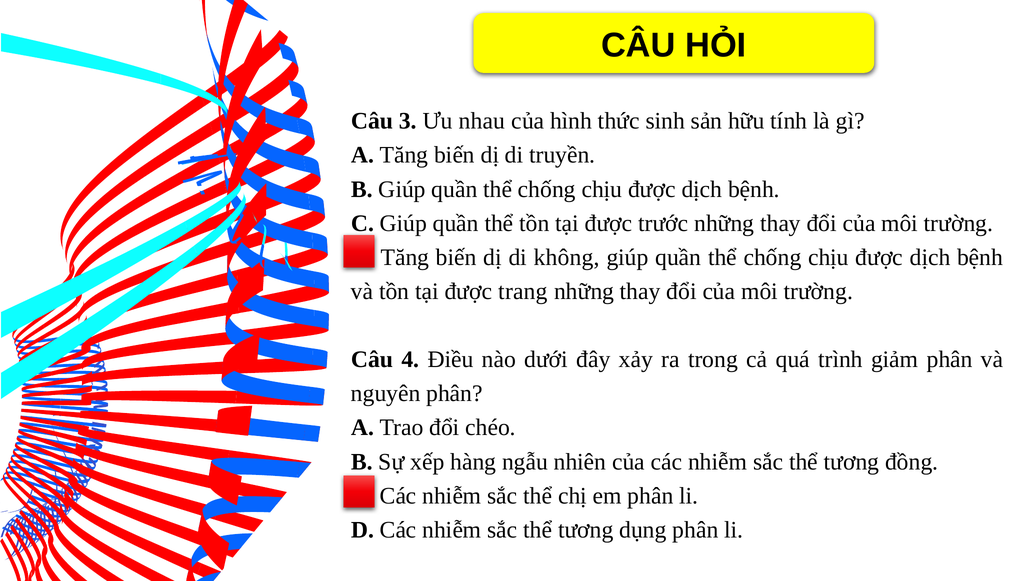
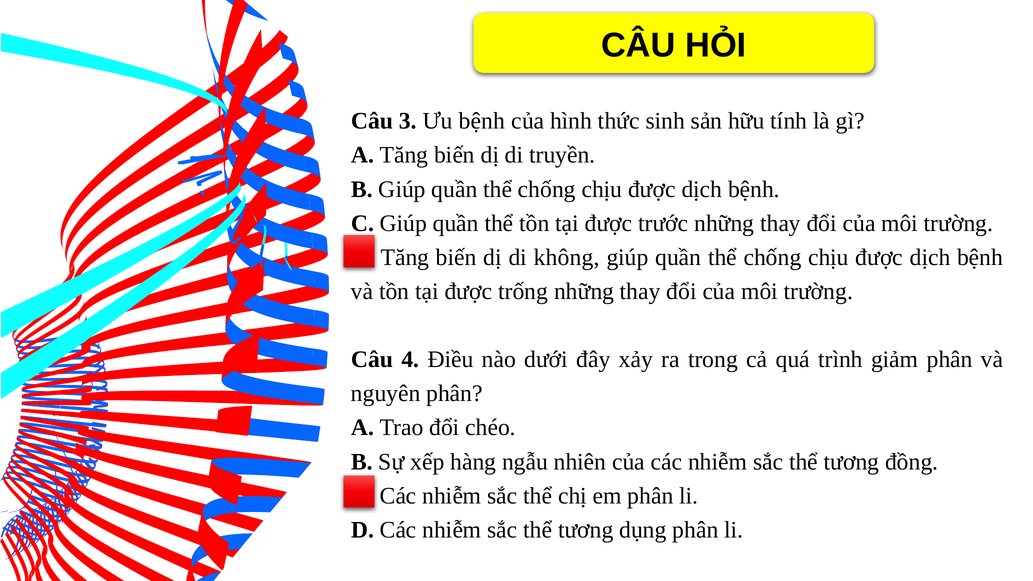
Ưu nhau: nhau -> bệnh (482, 121)
trang: trang -> trống (523, 291)
